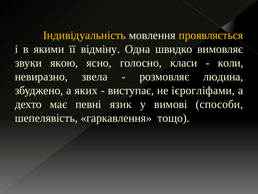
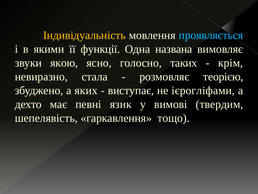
проявляється colour: yellow -> light blue (211, 35)
відміну: відміну -> функції (100, 49)
швидко: швидко -> названа (174, 49)
класи: класи -> таких (184, 63)
коли: коли -> крім (231, 63)
звела: звела -> стала (95, 76)
людина: людина -> теорією (223, 76)
способи: способи -> твердим (219, 104)
